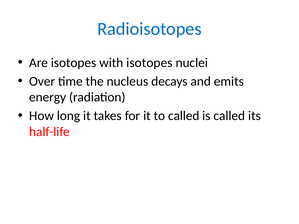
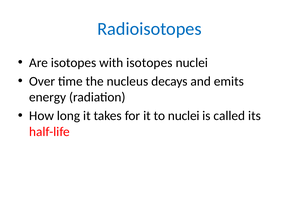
to called: called -> nuclei (184, 116)
